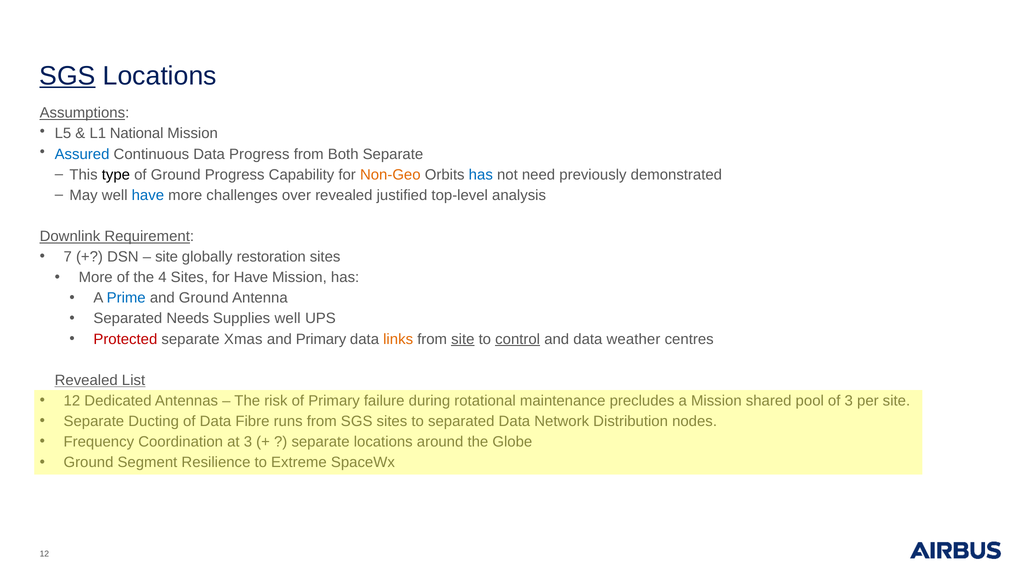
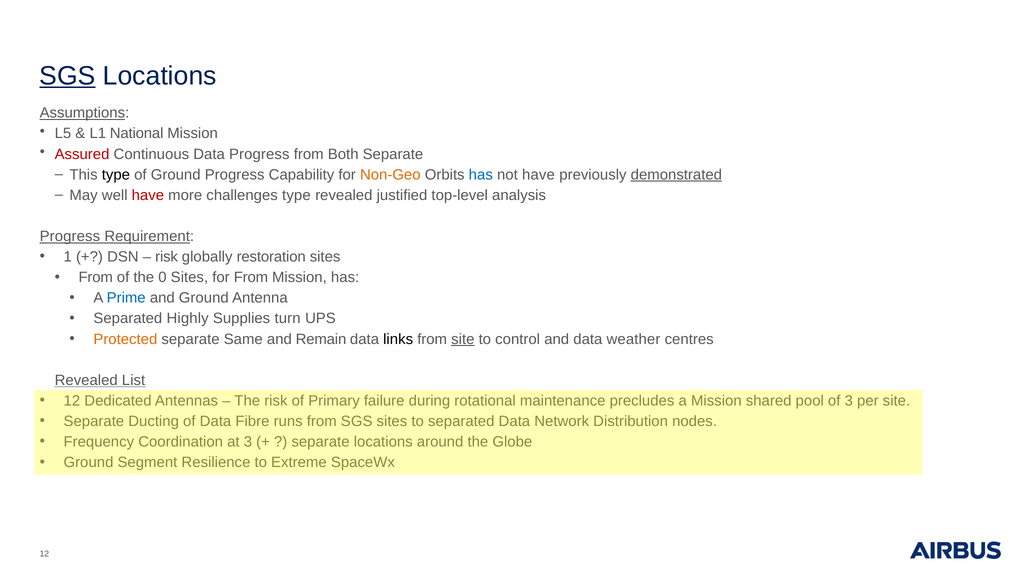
Assured colour: blue -> red (82, 154)
not need: need -> have (538, 175)
demonstrated underline: none -> present (676, 175)
have colour: blue -> red (148, 195)
challenges over: over -> type (296, 195)
Downlink: Downlink -> Progress (70, 236)
7: 7 -> 1 (68, 257)
site: site -> risk (167, 257)
More: More -> From (96, 278)
4: 4 -> 0 (162, 278)
for Have: Have -> From (251, 278)
Needs: Needs -> Highly (188, 319)
Supplies well: well -> turn (288, 319)
Protected colour: red -> orange (125, 339)
Xmas: Xmas -> Same (243, 339)
and Primary: Primary -> Remain (321, 339)
links colour: orange -> black (398, 339)
control underline: present -> none (518, 339)
